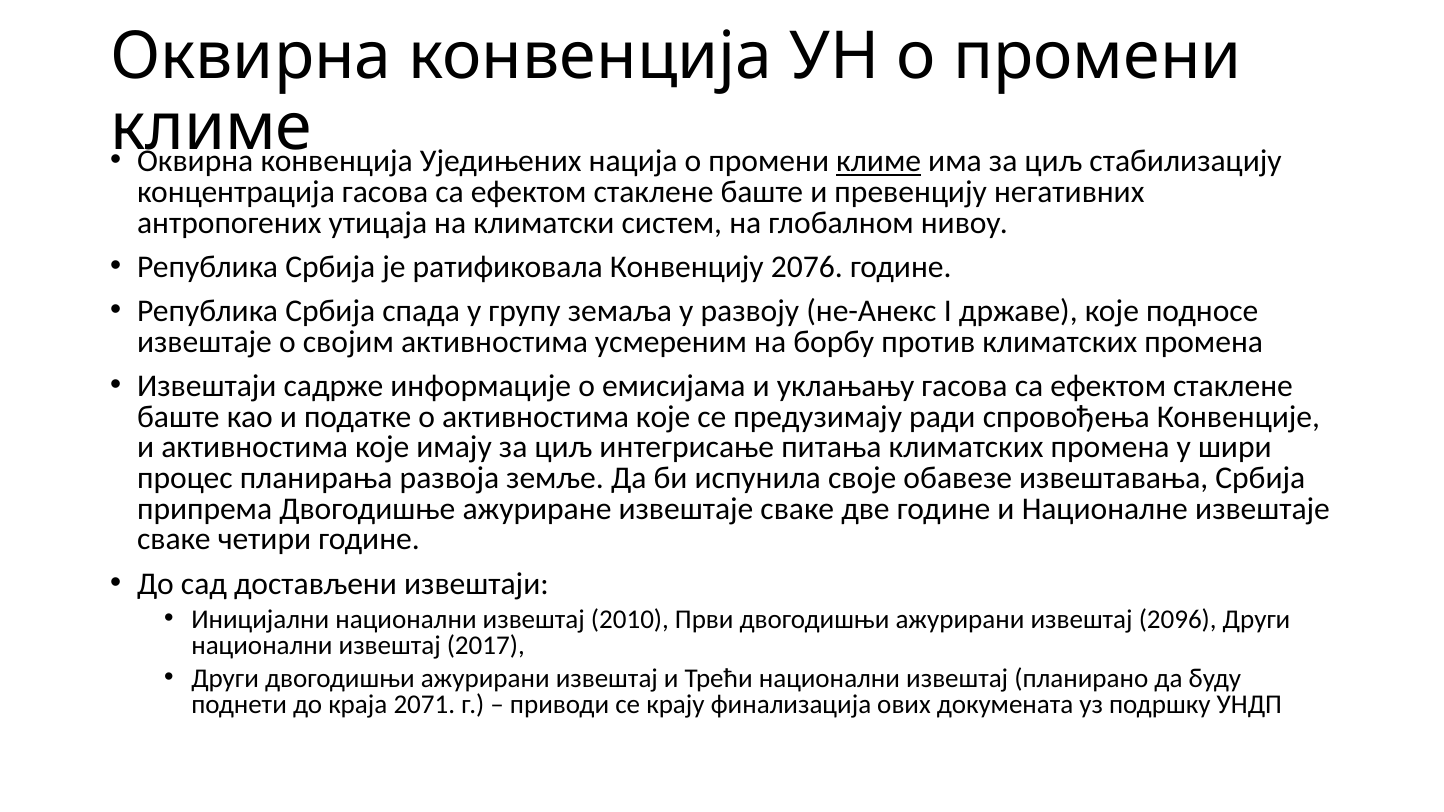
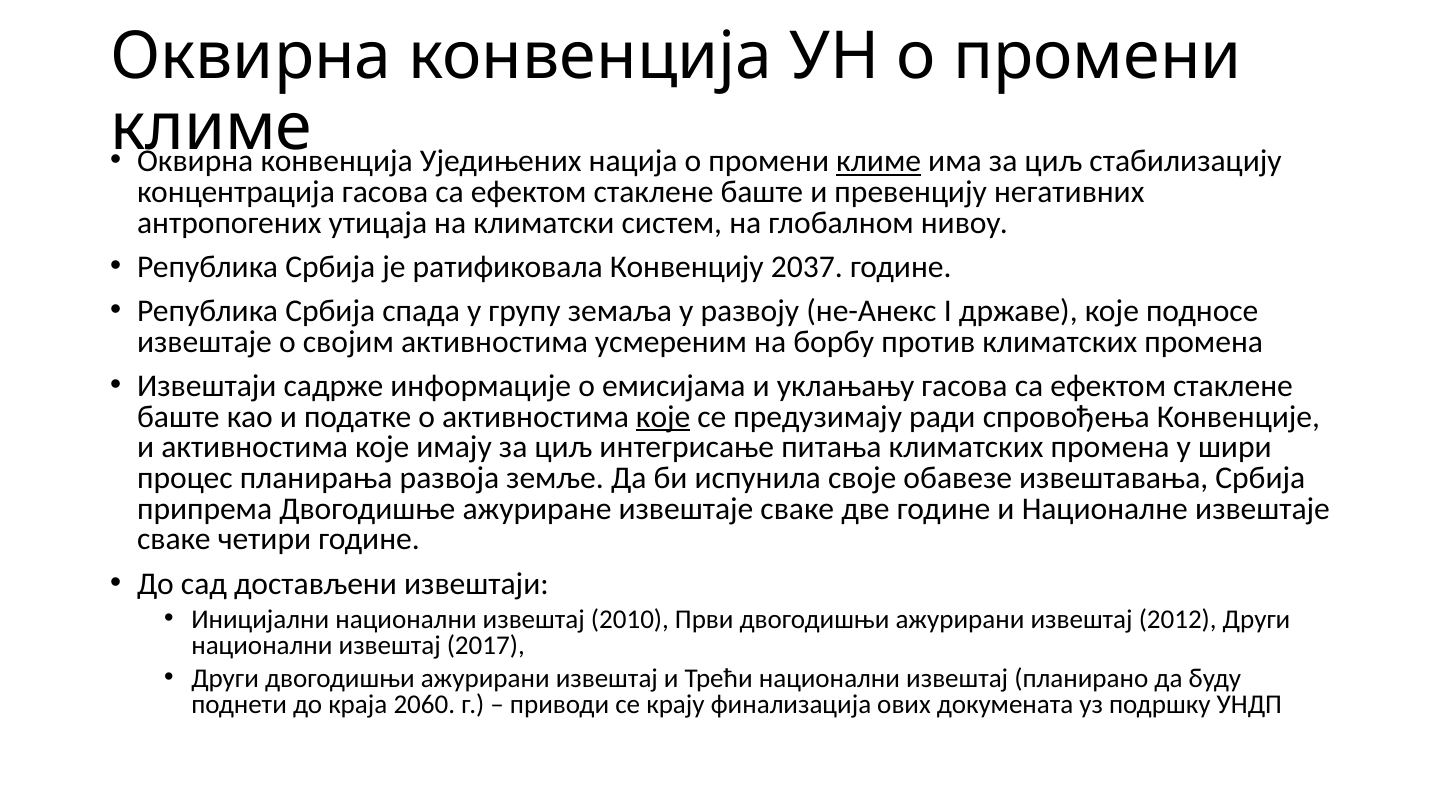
2076: 2076 -> 2037 (807, 267)
које underline: none -> present (663, 417)
2096: 2096 -> 2012 (1178, 619)
2071: 2071 -> 2060 (424, 705)
